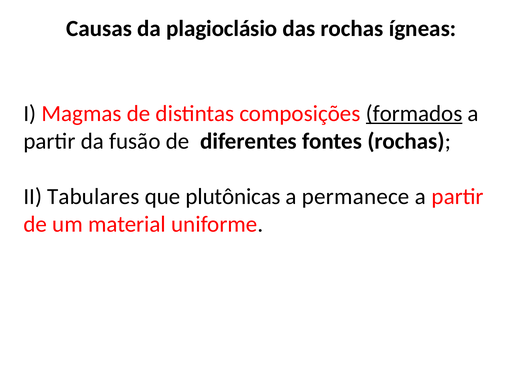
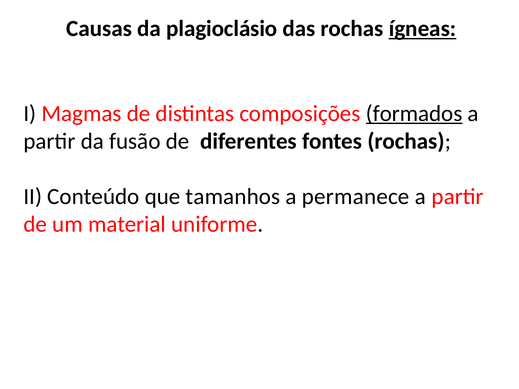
ígneas underline: none -> present (422, 29)
Tabulares: Tabulares -> Conteúdo (93, 197)
plutônicas: plutônicas -> tamanhos (233, 197)
